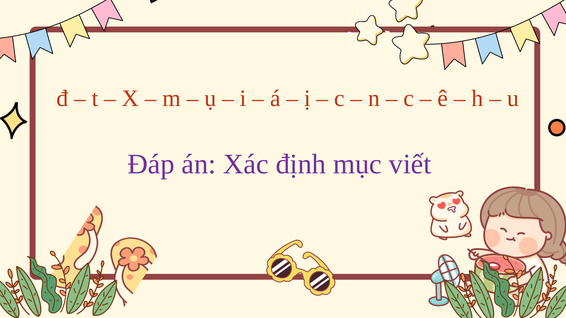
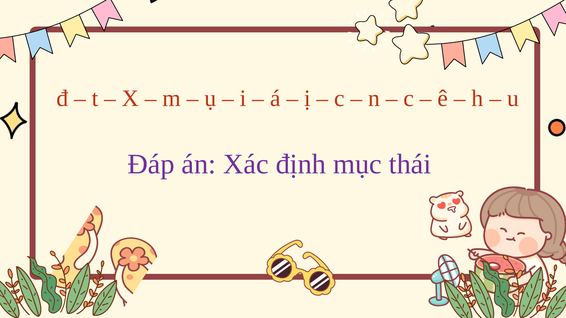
viết: viết -> thái (410, 164)
